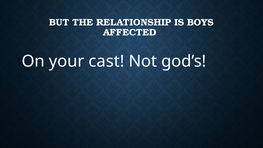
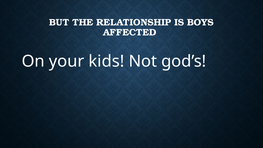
cast: cast -> kids (106, 61)
